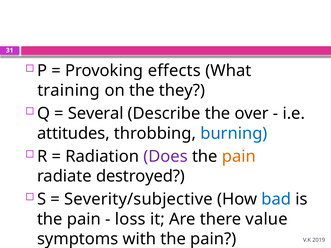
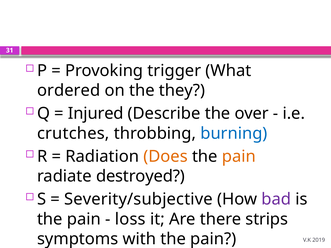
effects: effects -> trigger (174, 71)
training: training -> ordered (69, 91)
Several: Several -> Injured (96, 114)
attitudes: attitudes -> crutches (73, 133)
Does colour: purple -> orange (166, 157)
bad colour: blue -> purple (276, 199)
value: value -> strips (267, 219)
